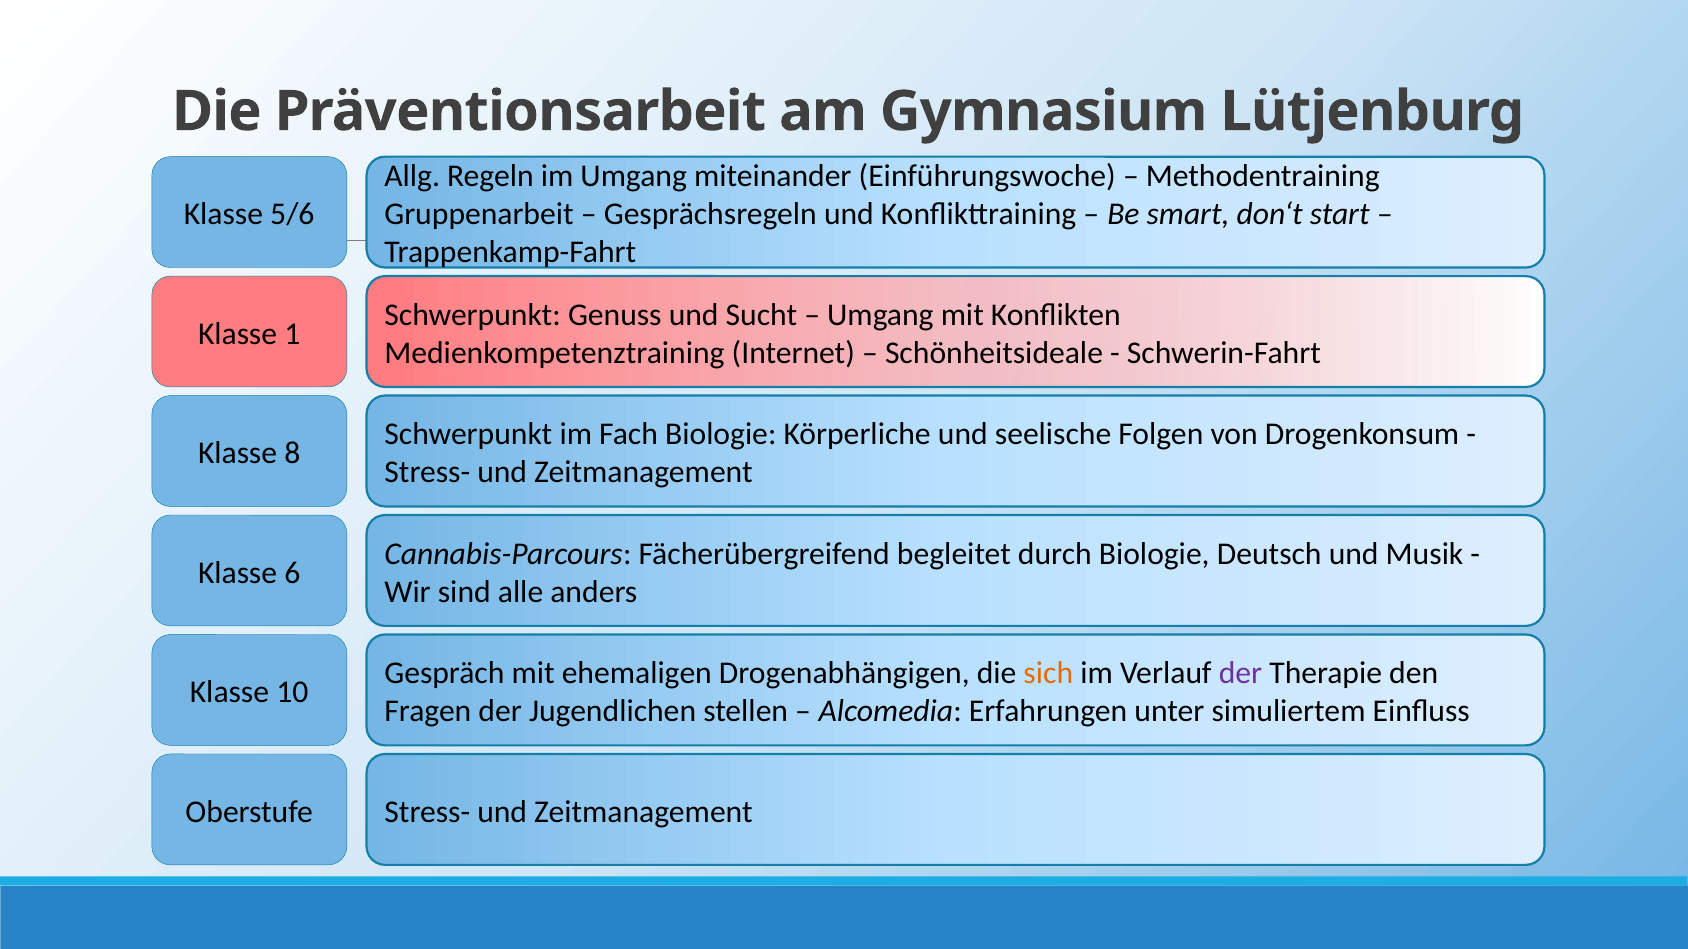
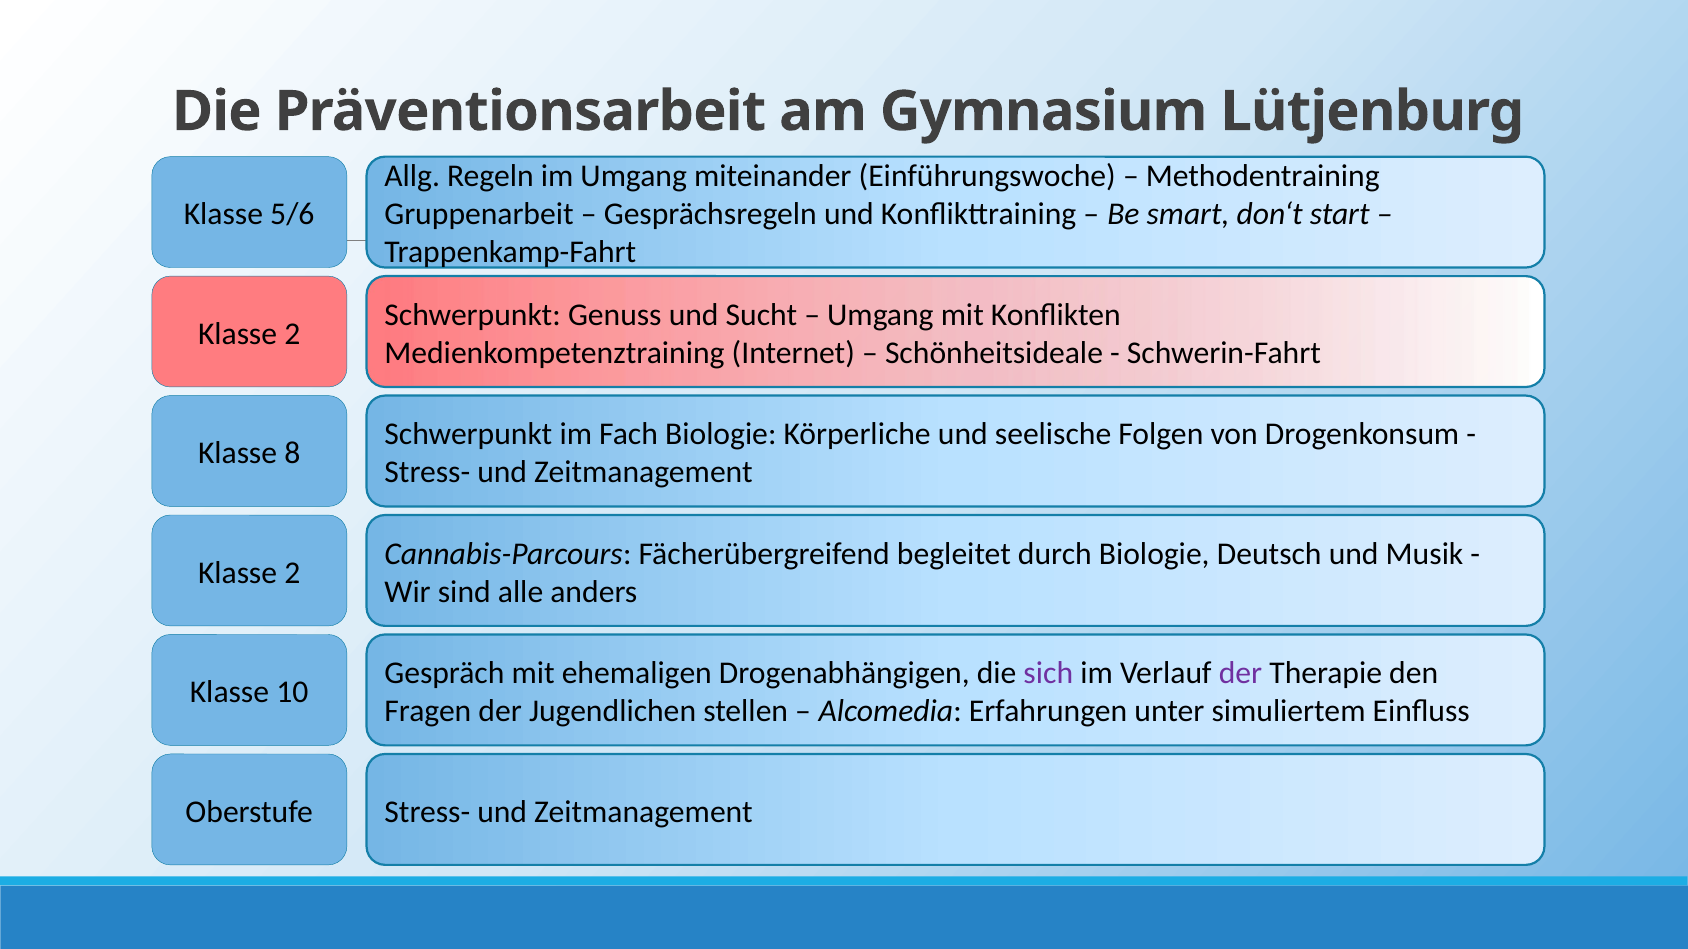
1: 1 -> 2 (292, 334)
6: 6 -> 2 (292, 573)
sich colour: orange -> purple (1048, 673)
